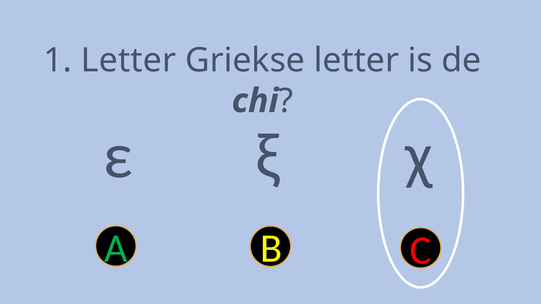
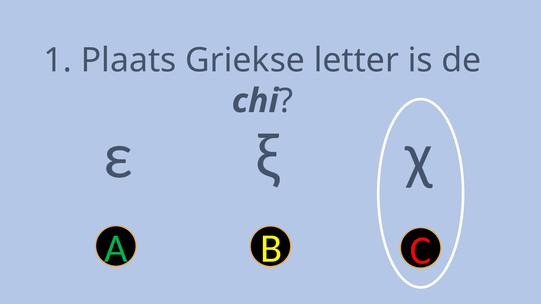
1 Letter: Letter -> Plaats (129, 61)
